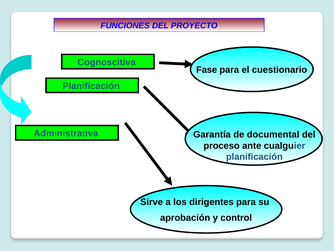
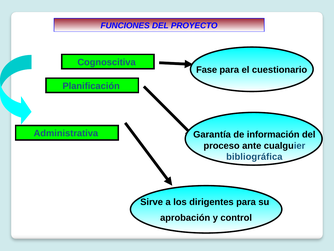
documental: documental -> información (273, 134)
planificación: planificación -> bibliográfica (254, 157)
